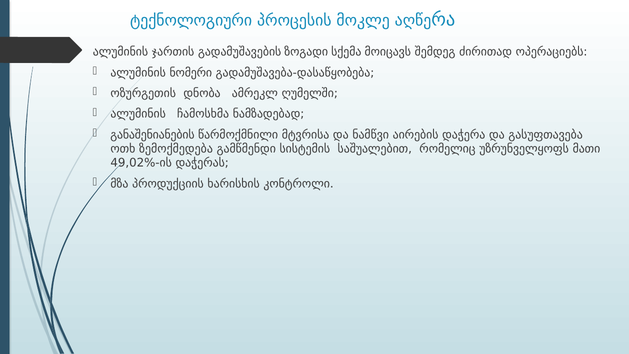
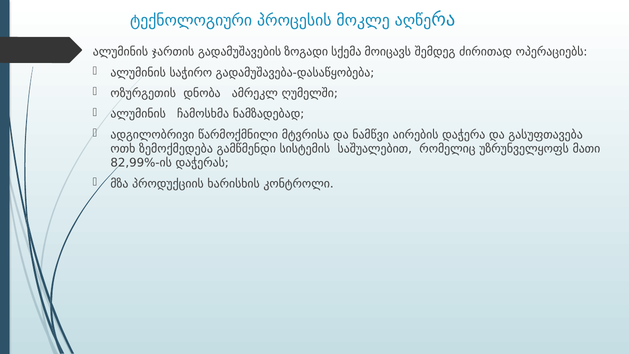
ნომერი: ნომერი -> საჭირო (191, 73)
განაშენიანების: განაშენიანების -> ადგილობრივი (152, 135)
49,02%-ის: 49,02%-ის -> 82,99%-ის (141, 163)
